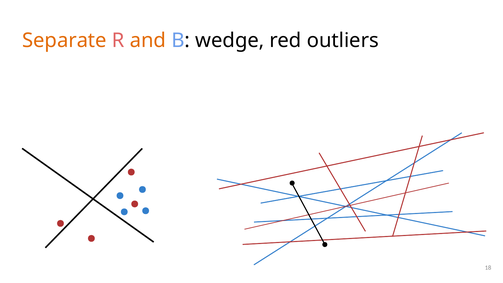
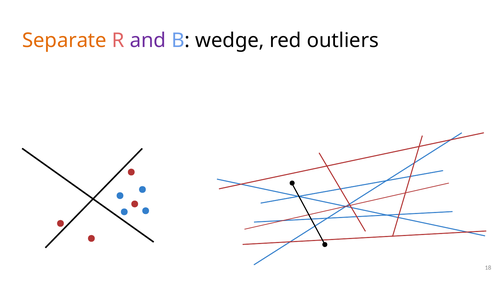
and colour: orange -> purple (148, 40)
